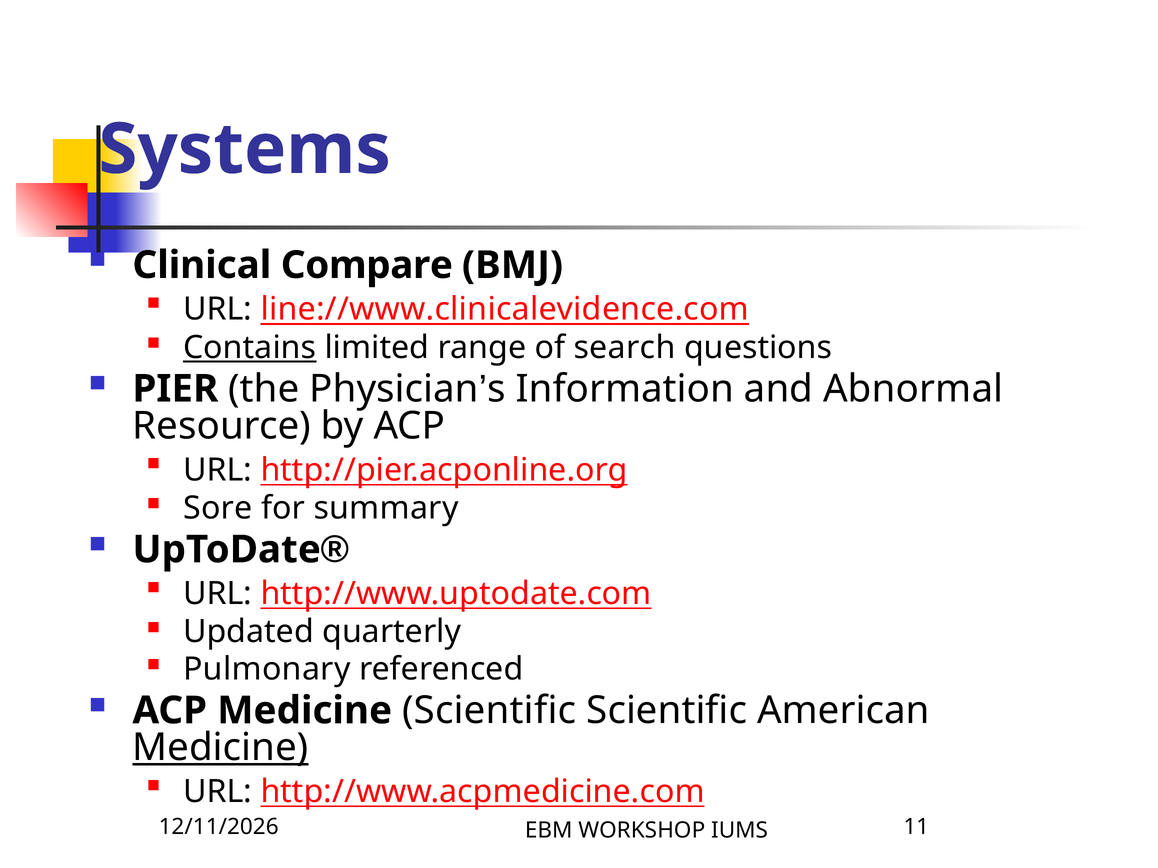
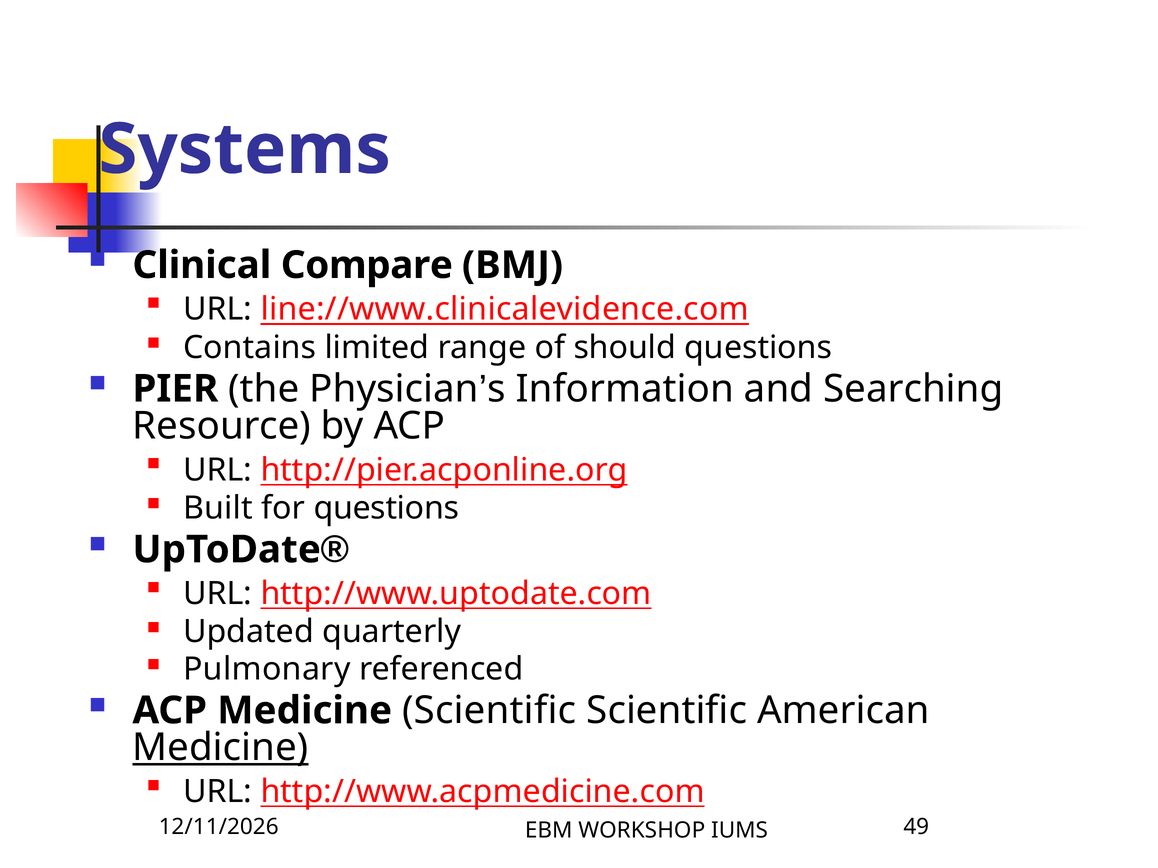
Contains underline: present -> none (250, 348)
search: search -> should (625, 348)
Abnormal: Abnormal -> Searching (913, 389)
Sore: Sore -> Built (218, 508)
for summary: summary -> questions (386, 508)
11: 11 -> 49 (916, 827)
